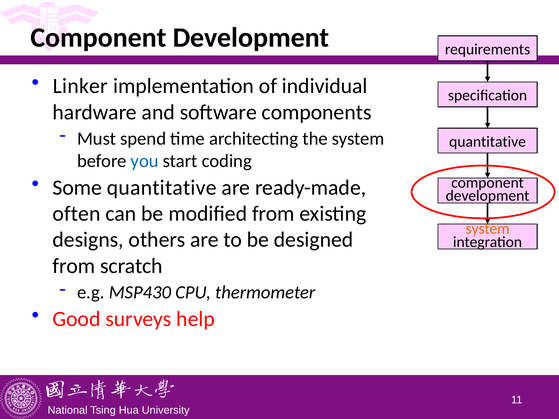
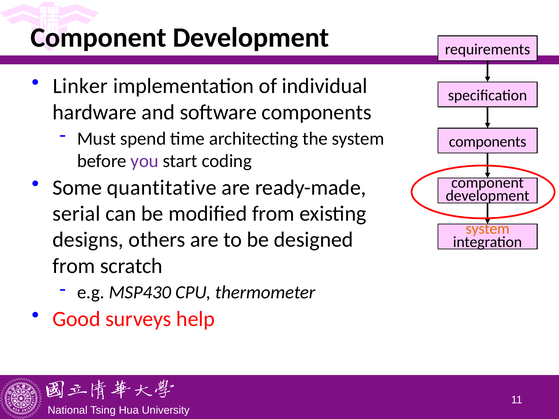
quantitative: quantitative -> components (488, 142)
you colour: blue -> purple (145, 161)
often: often -> serial (77, 214)
